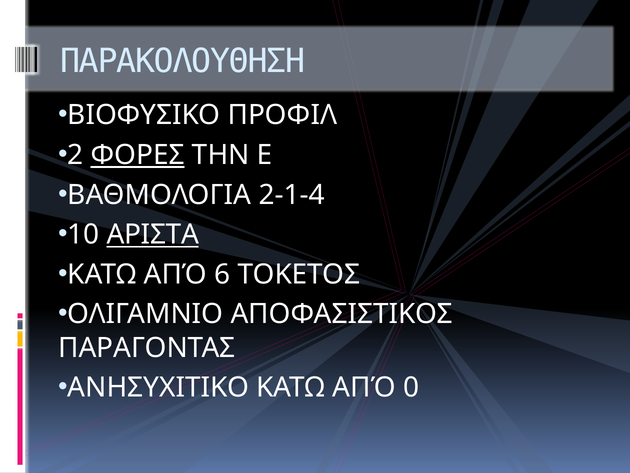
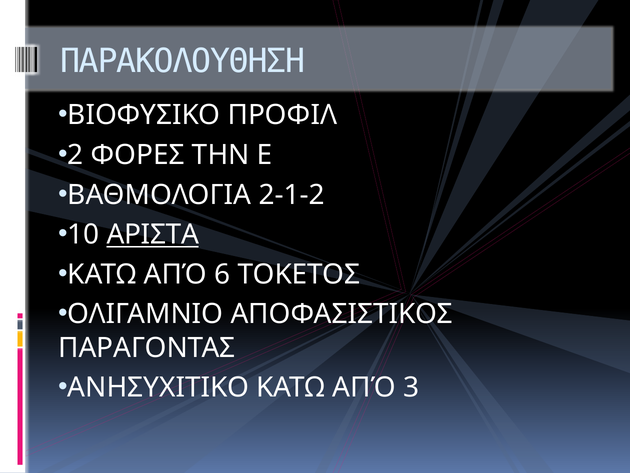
ΦΟΡΕΣ underline: present -> none (138, 155)
2-1-4: 2-1-4 -> 2-1-2 (292, 195)
0: 0 -> 3 (411, 387)
